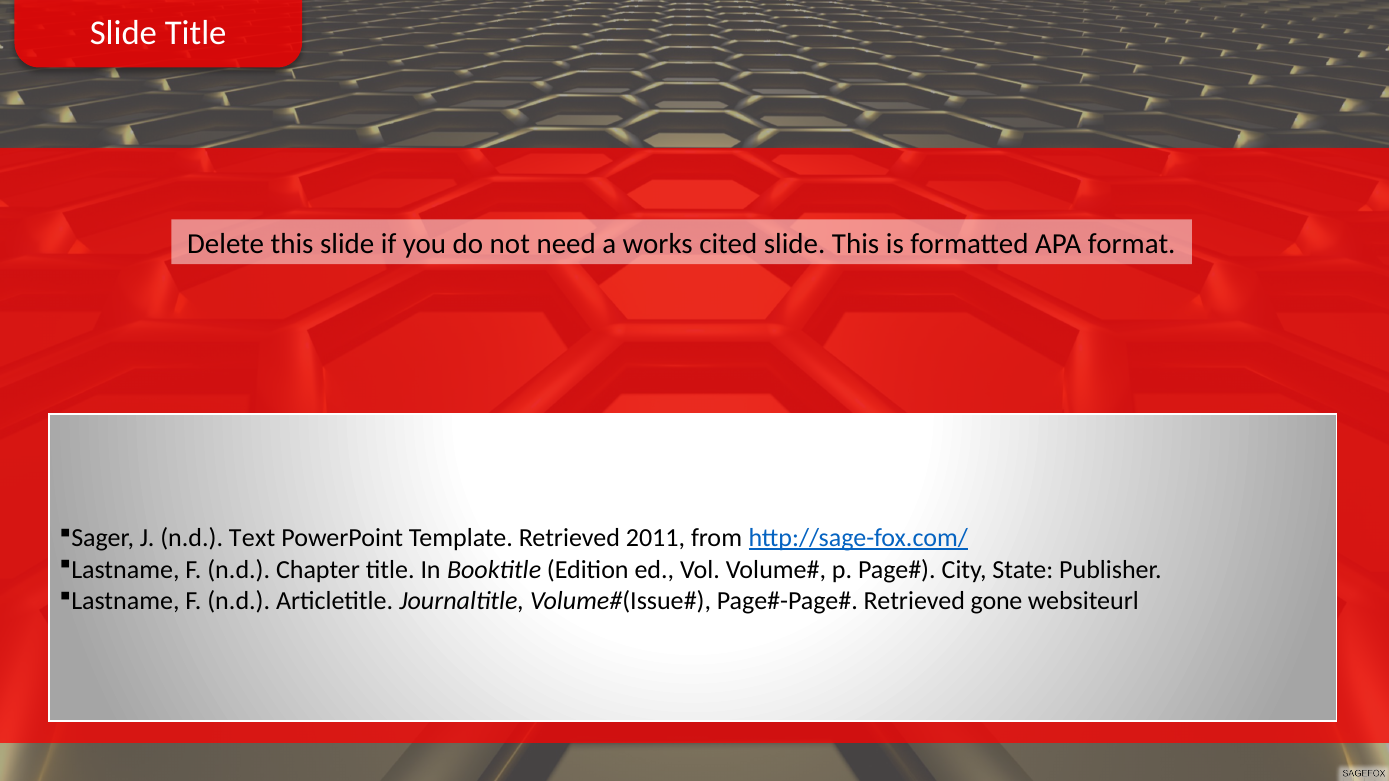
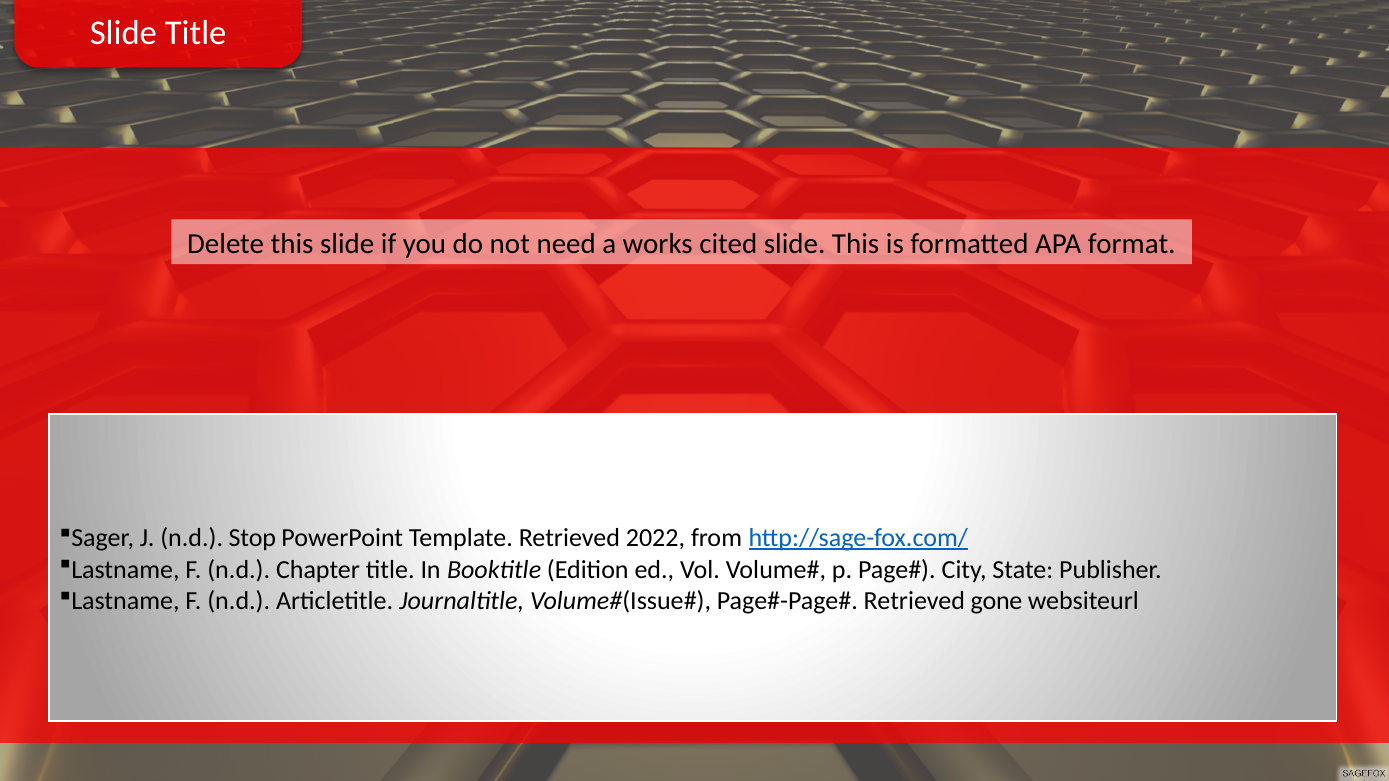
Text: Text -> Stop (252, 538)
2011: 2011 -> 2022 (655, 538)
